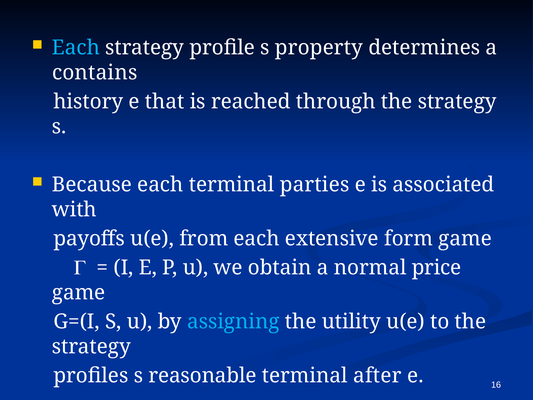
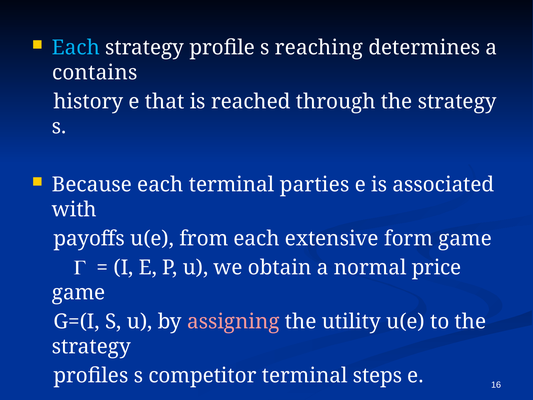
property: property -> reaching (319, 48)
assigning colour: light blue -> pink (233, 321)
reasonable: reasonable -> competitor (202, 375)
after: after -> steps (378, 375)
